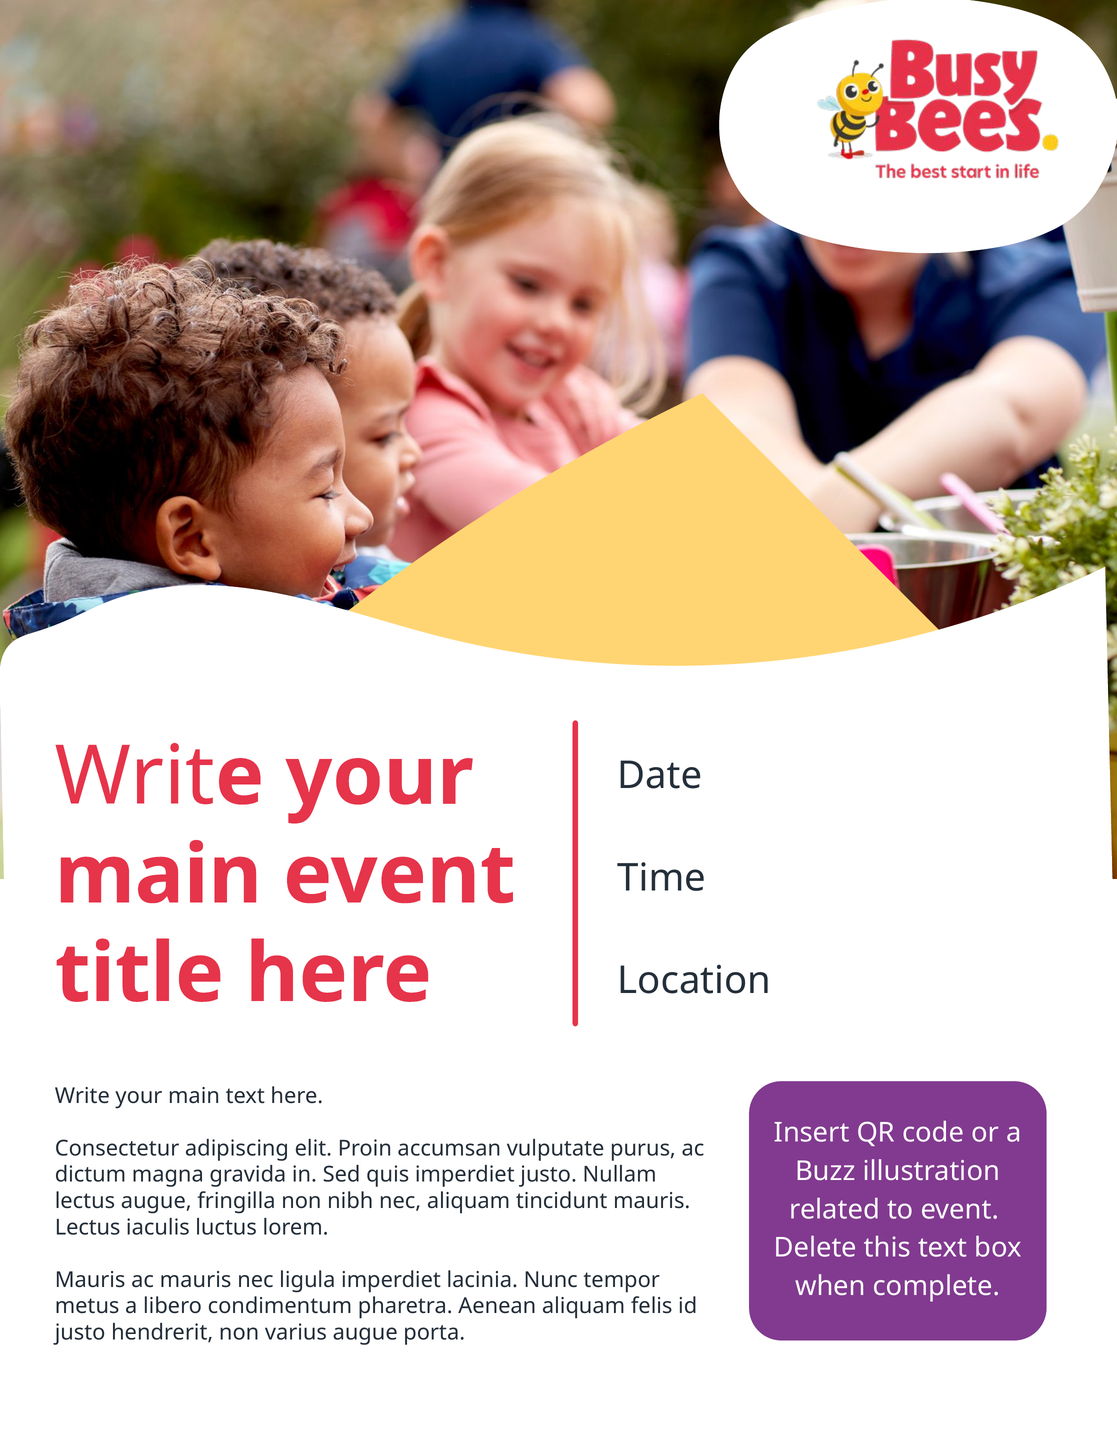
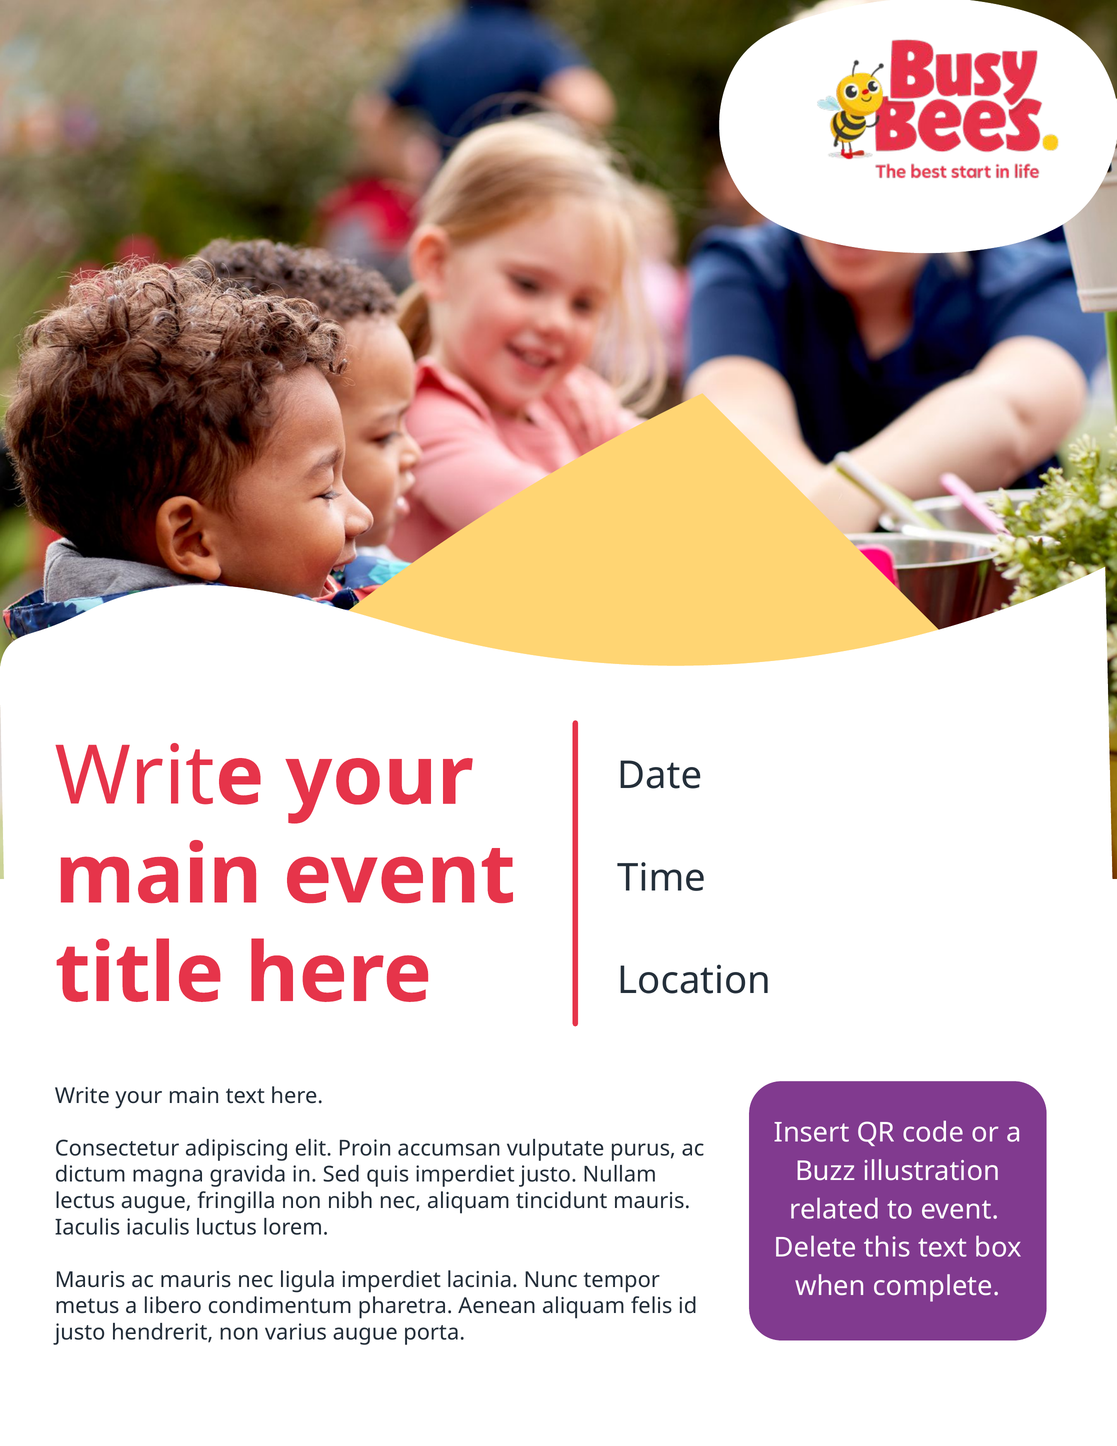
Lectus: Lectus -> Iaculis (88, 1227)
